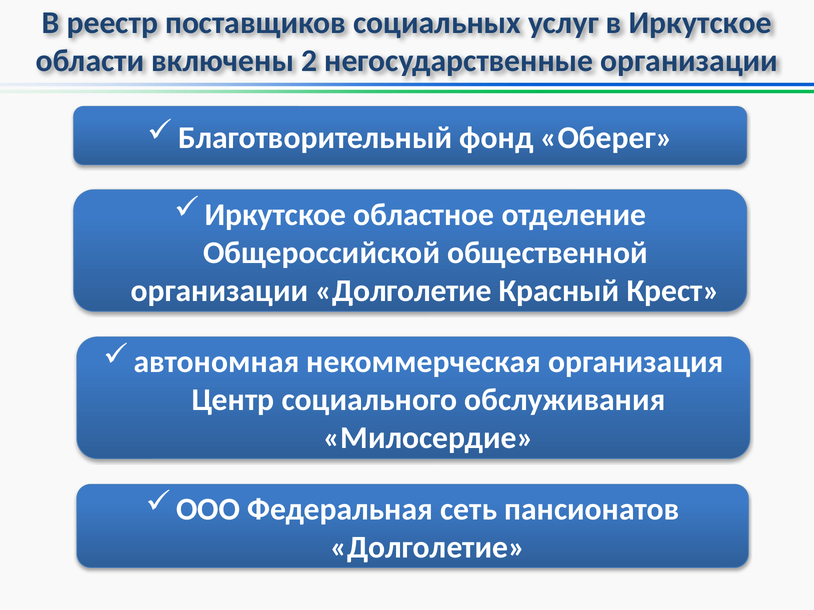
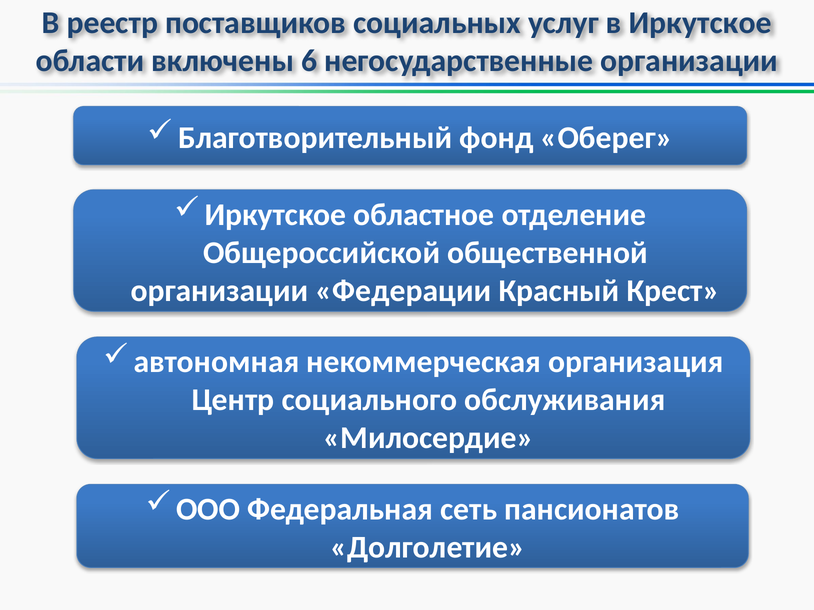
2: 2 -> 6 (309, 61)
организации Долголетие: Долголетие -> Федерации (403, 291)
